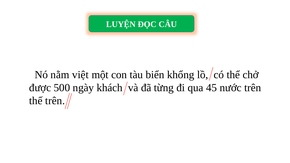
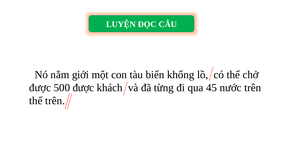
việt: việt -> giới (81, 75)
500 ngày: ngày -> được (83, 88)
